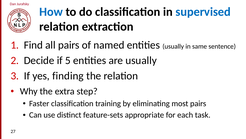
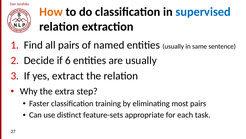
How colour: blue -> orange (51, 12)
5: 5 -> 6 (68, 60)
finding: finding -> extract (68, 76)
